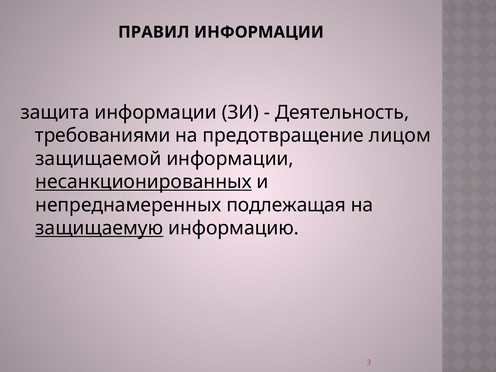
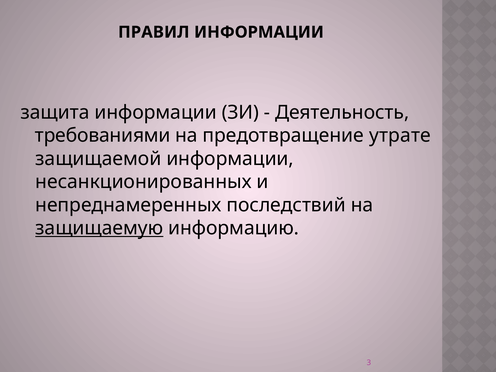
лицом: лицом -> утрате (400, 136)
несанкционированных underline: present -> none (143, 182)
подлежащая: подлежащая -> последствий (286, 205)
